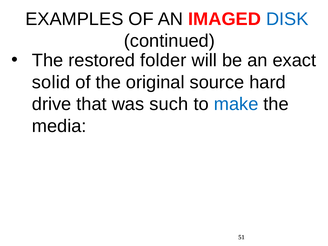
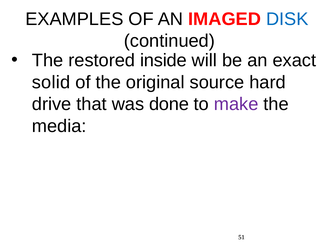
folder: folder -> inside (163, 60)
such: such -> done (169, 104)
make colour: blue -> purple (236, 104)
